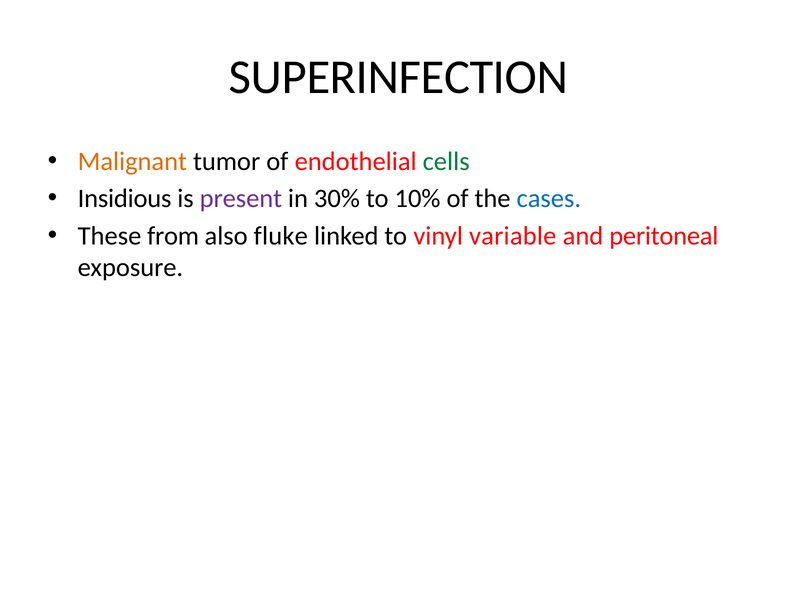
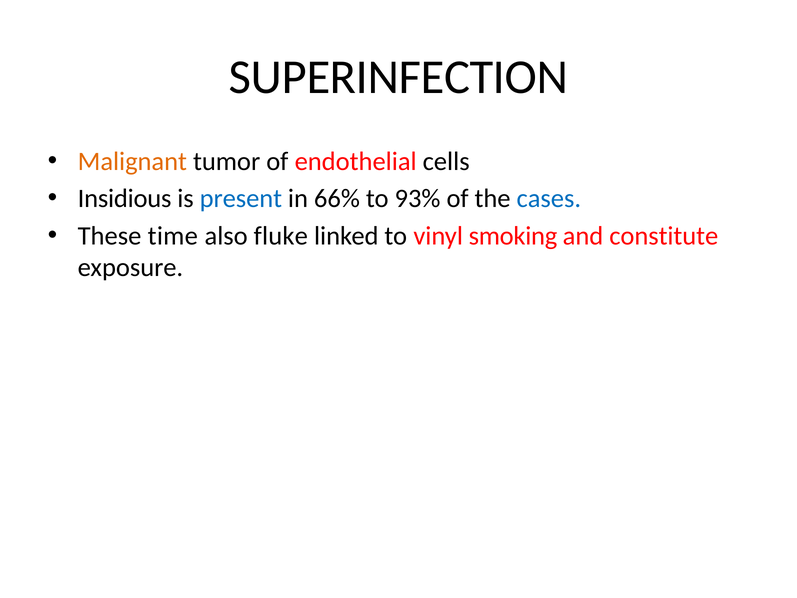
cells colour: green -> black (446, 161)
present colour: purple -> blue (241, 198)
30%: 30% -> 66% (337, 198)
10%: 10% -> 93% (418, 198)
from: from -> time (173, 236)
variable: variable -> smoking (513, 236)
peritoneal: peritoneal -> constitute (664, 236)
